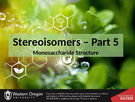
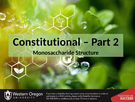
Stereoisomers: Stereoisomers -> Constitutional (47, 42)
5: 5 -> 2 (116, 42)
